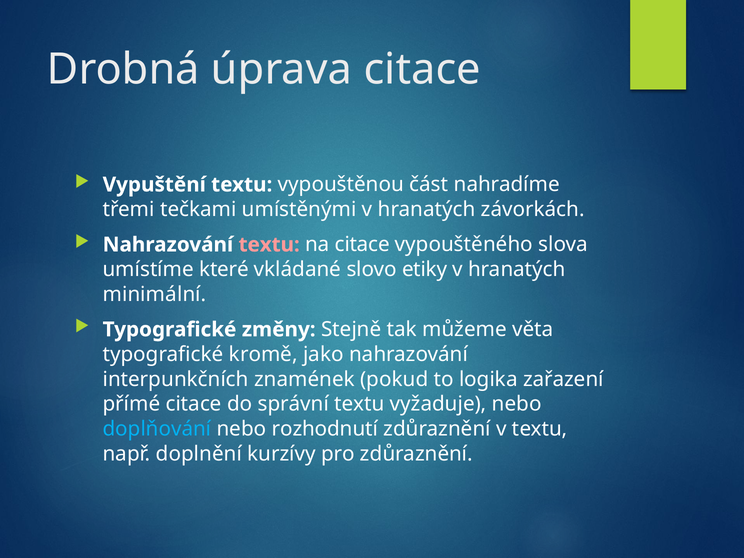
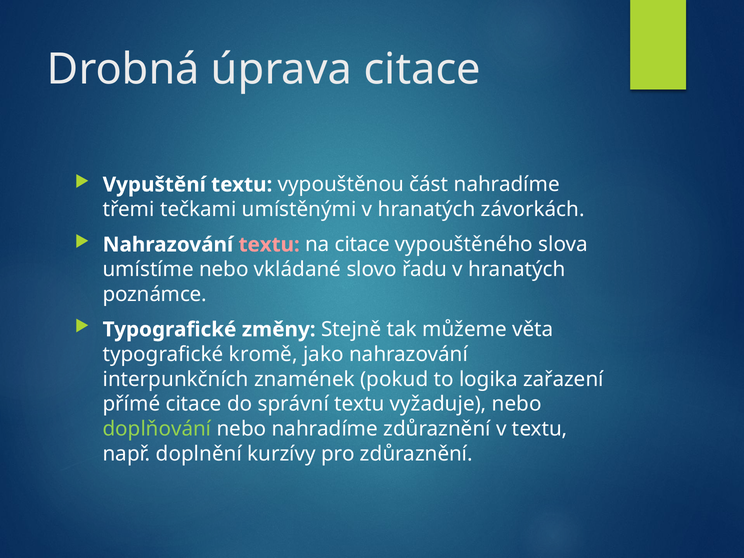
umístíme které: které -> nebo (224, 270)
etiky: etiky -> řadu (425, 270)
minimální: minimální -> poznámce (155, 294)
doplňování colour: light blue -> light green (157, 429)
nebo rozhodnutí: rozhodnutí -> nahradíme (325, 429)
